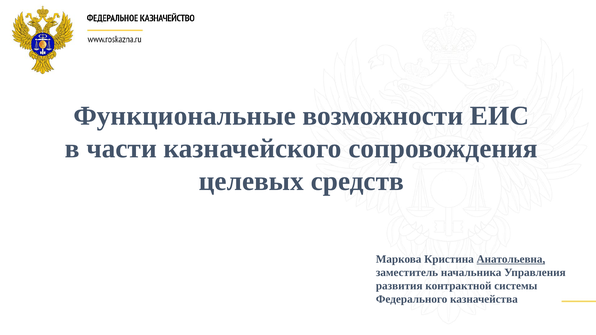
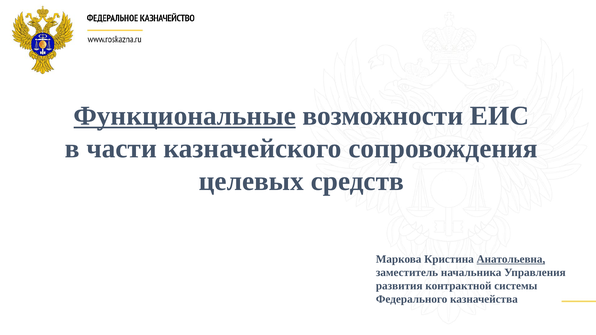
Функциональные underline: none -> present (185, 116)
